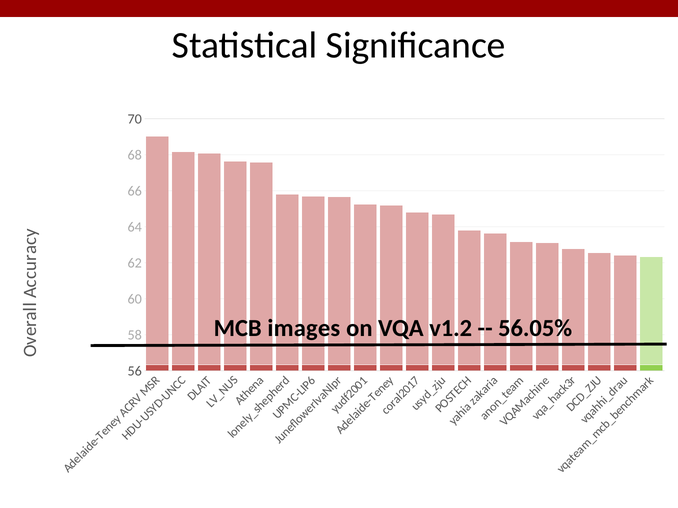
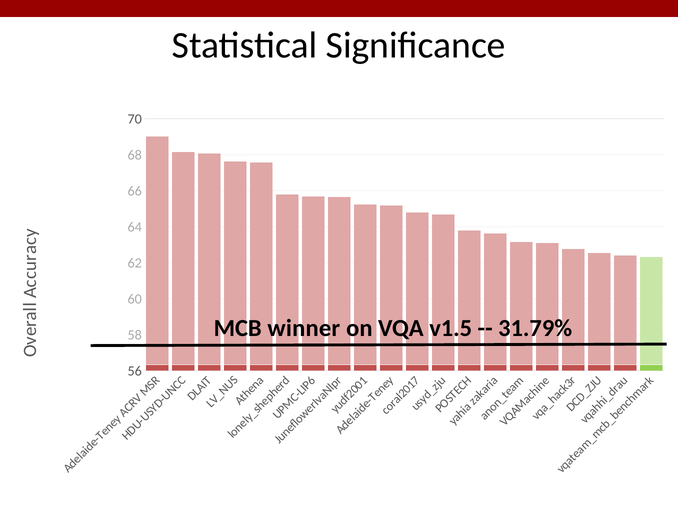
images: images -> winner (304, 328)
v1.2: v1.2 -> v1.5 (451, 328)
56.05%: 56.05% -> 31.79% (535, 328)
